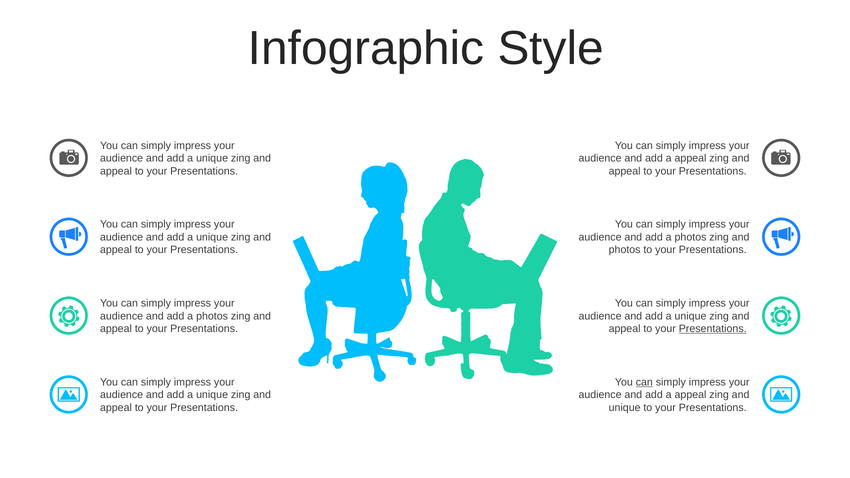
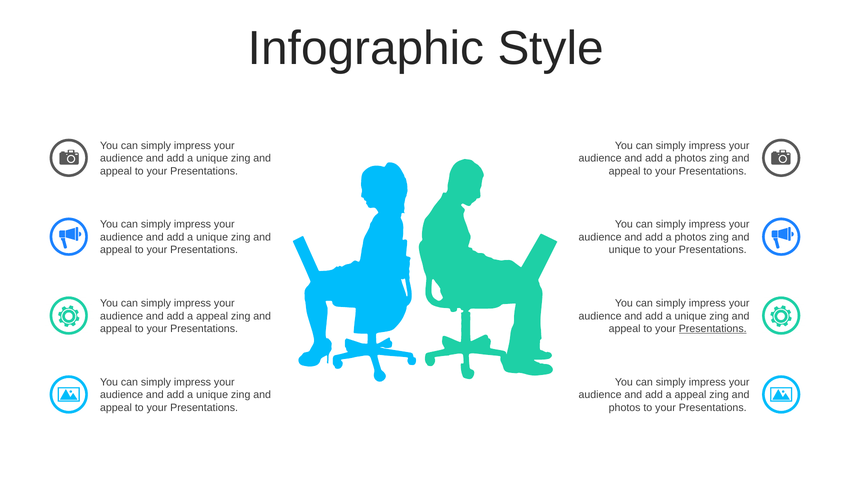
appeal: appeal -> photos (691, 158)
photos: photos -> unique (625, 250)
photos: photos -> appeal (212, 316)
can underline: present -> none (644, 382)
unique: unique -> photos (625, 408)
